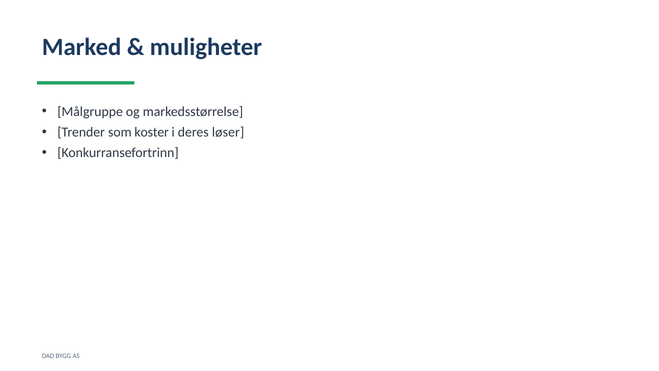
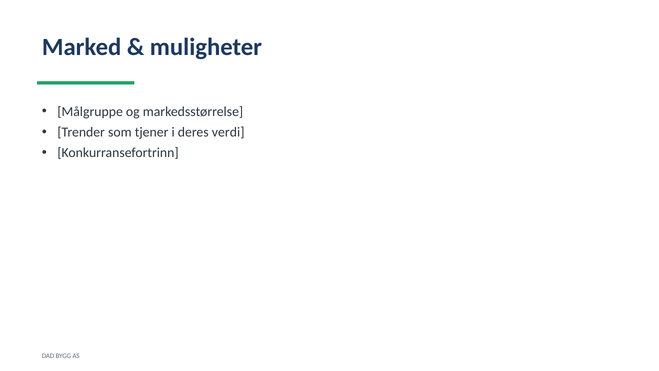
koster: koster -> tjener (152, 132)
løser: løser -> verdi (228, 132)
